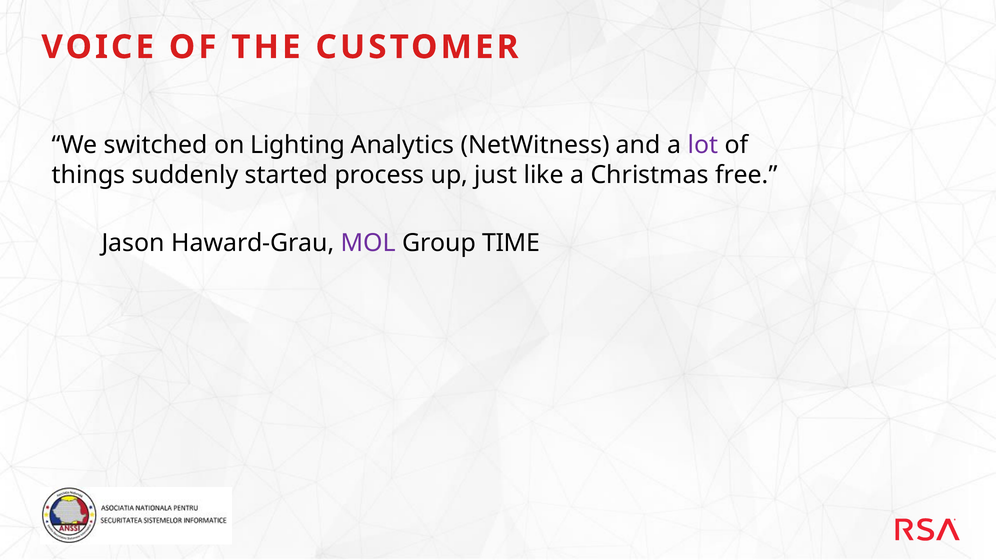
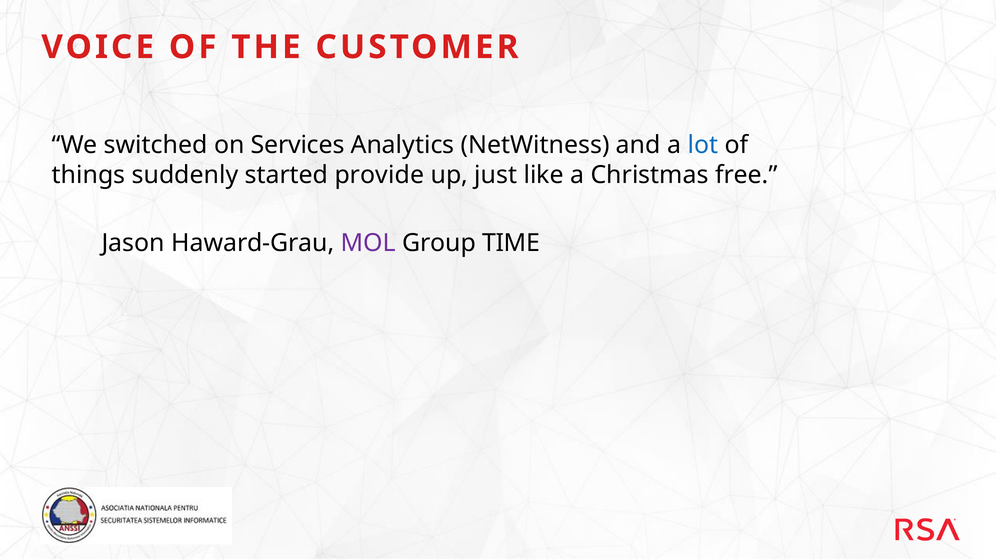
Lighting: Lighting -> Services (298, 145)
lot colour: purple -> blue (703, 145)
process: process -> provide (379, 175)
